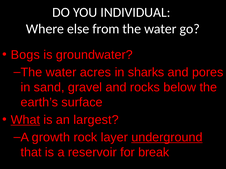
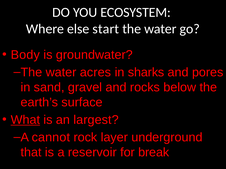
INDIVIDUAL: INDIVIDUAL -> ECOSYSTEM (136, 12)
from: from -> start (106, 29)
Bogs: Bogs -> Body (25, 55)
growth: growth -> cannot (51, 138)
underground underline: present -> none (167, 138)
